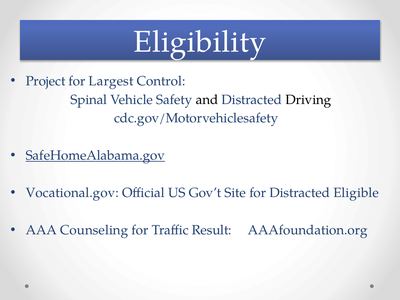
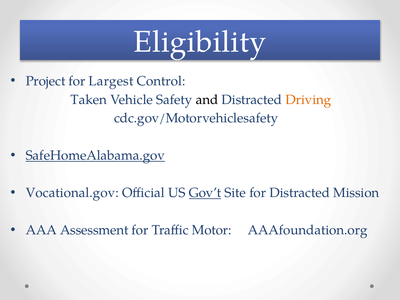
Spinal: Spinal -> Taken (89, 100)
Driving colour: black -> orange (308, 100)
Gov’t underline: none -> present (205, 193)
Eligible: Eligible -> Mission (356, 193)
Counseling: Counseling -> Assessment (94, 230)
Result: Result -> Motor (212, 230)
